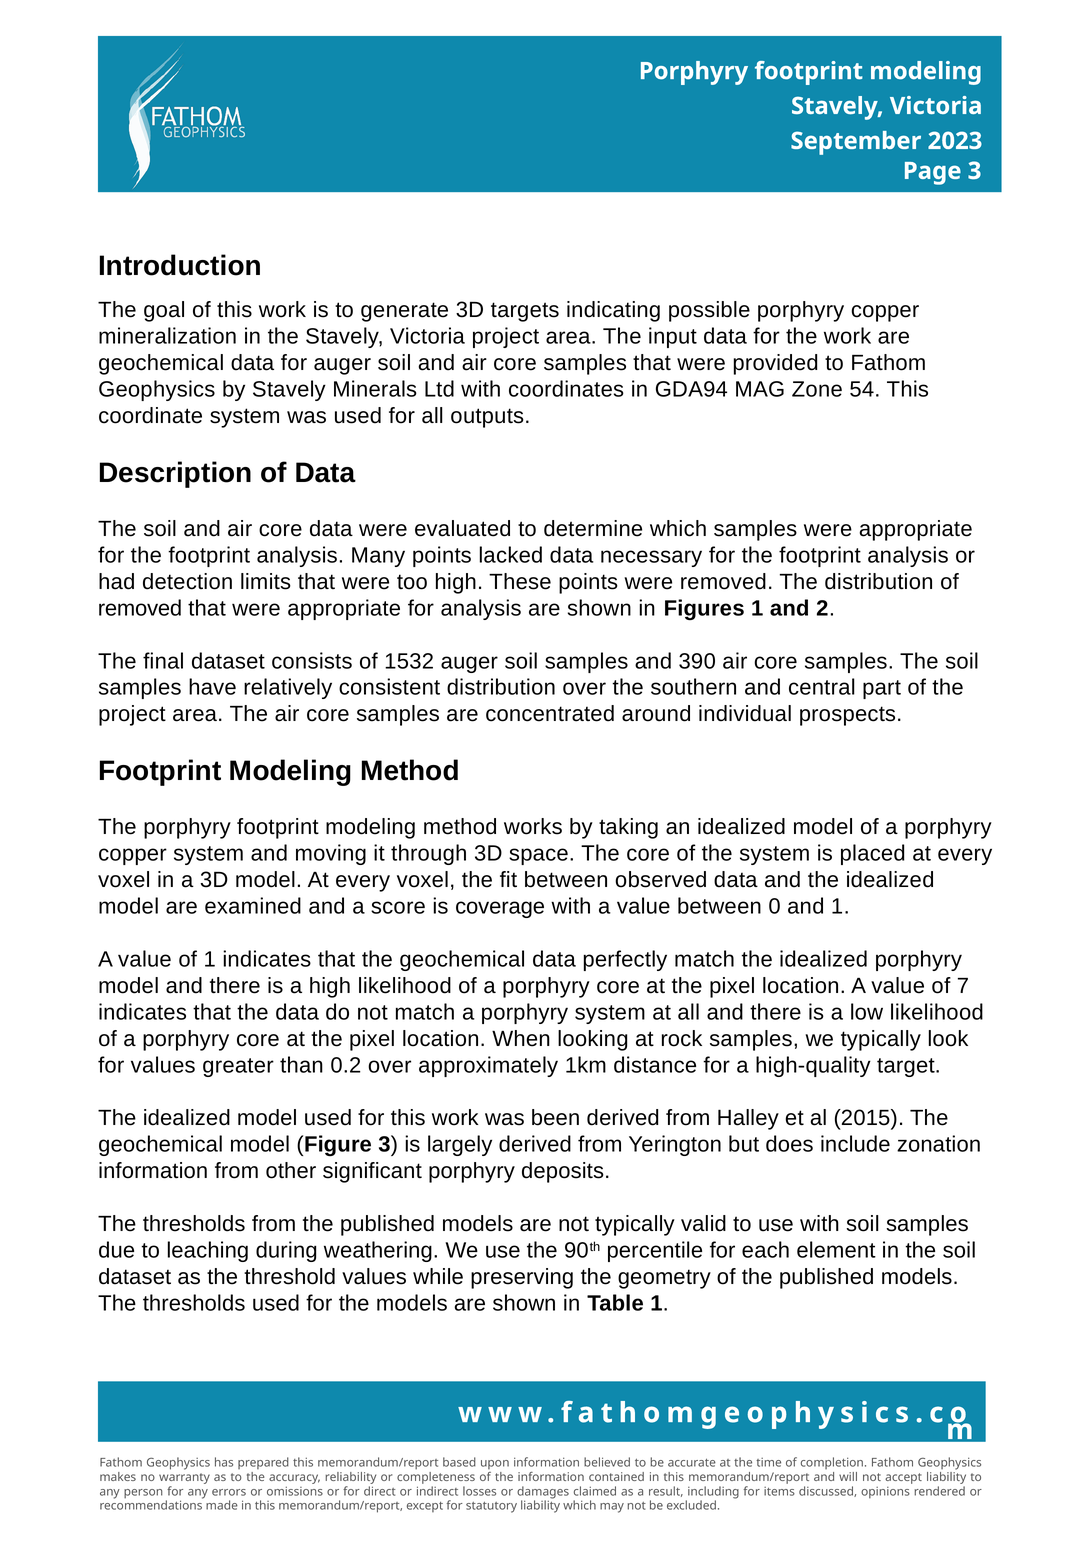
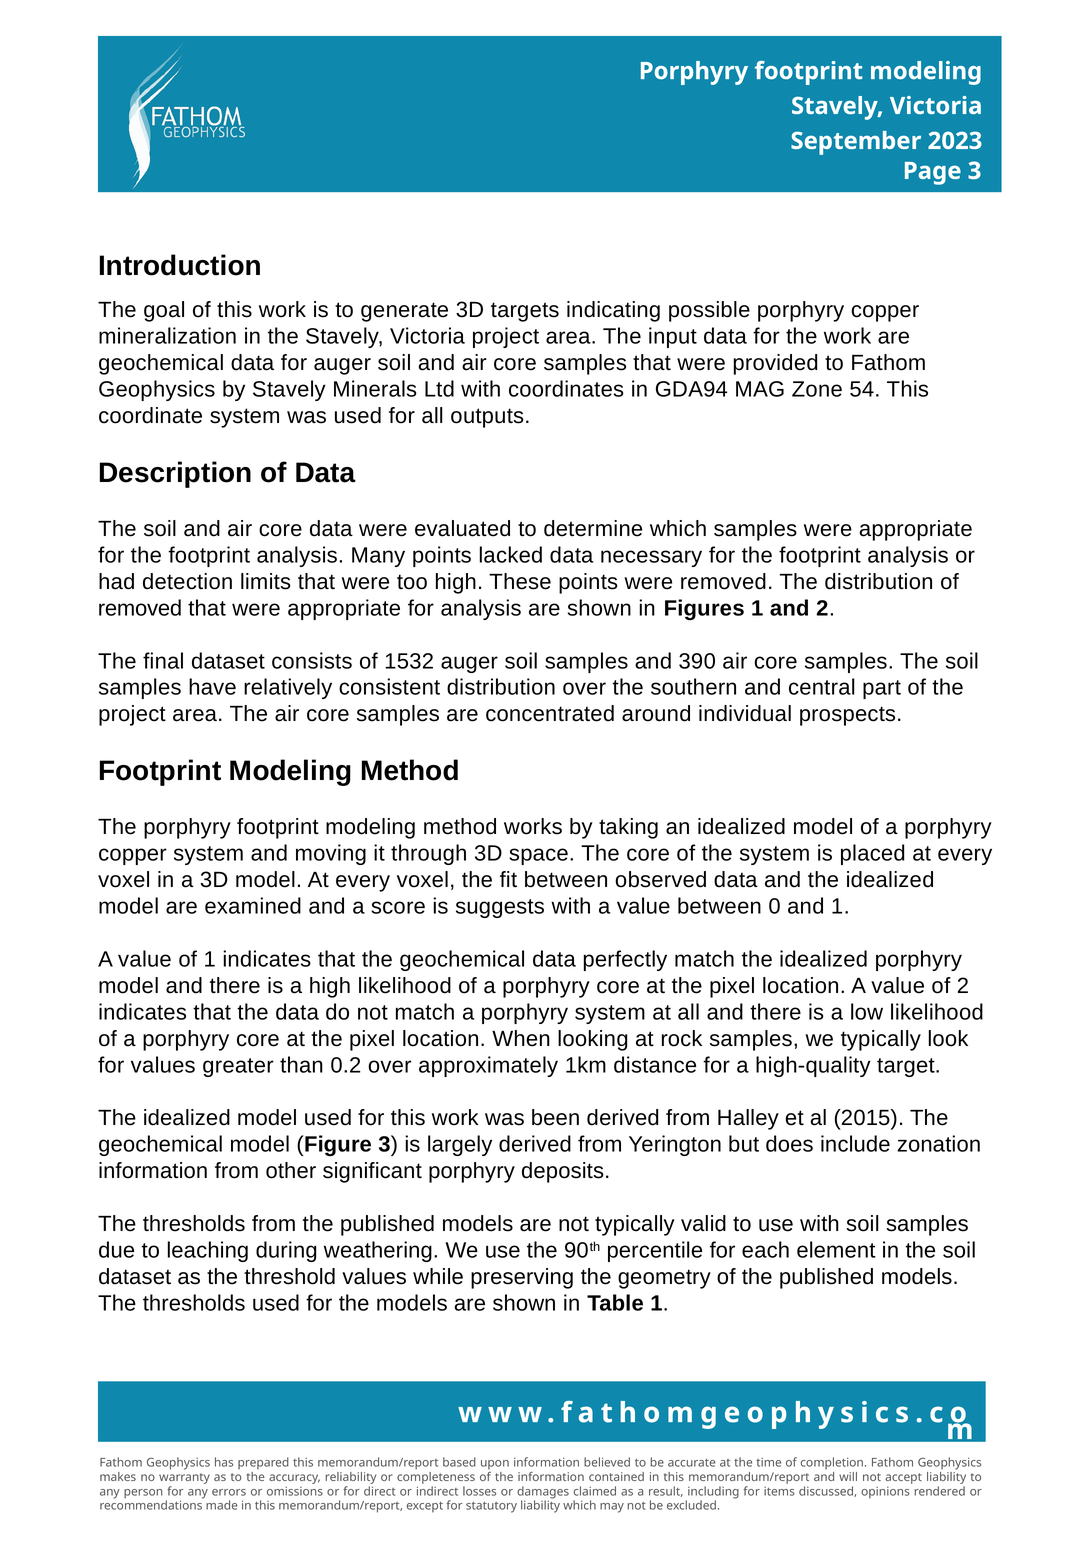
coverage: coverage -> suggests (500, 906)
of 7: 7 -> 2 (963, 986)
